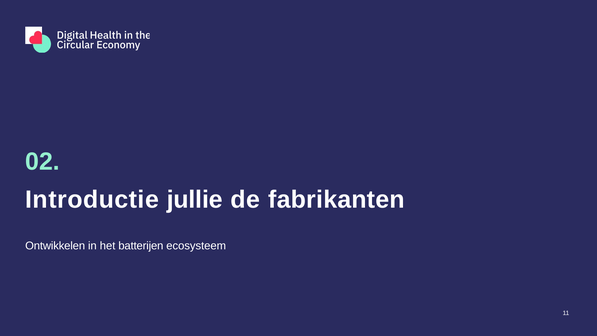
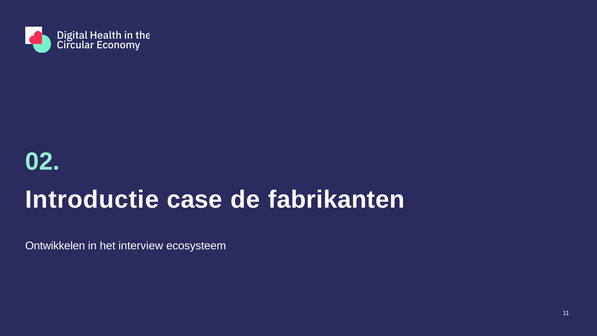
jullie: jullie -> case (195, 199)
batterijen: batterijen -> interview (141, 246)
